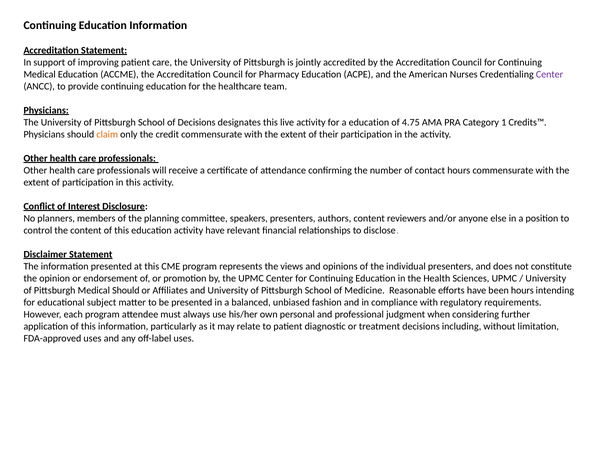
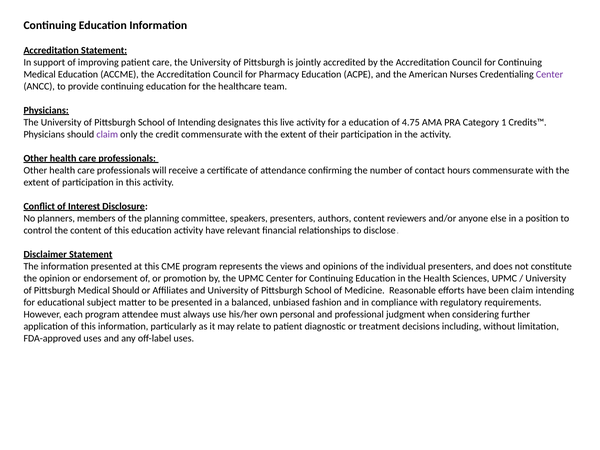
of Decisions: Decisions -> Intending (197, 122)
claim colour: orange -> purple (107, 134)
been hours: hours -> claim (522, 290)
